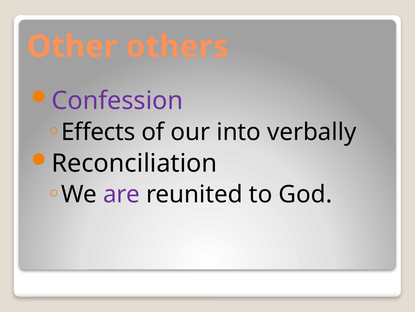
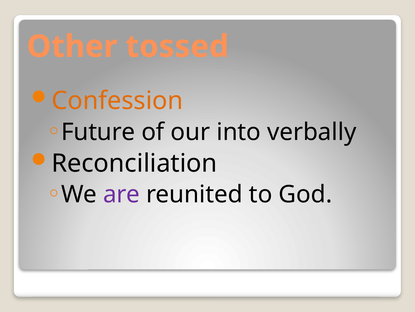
others: others -> tossed (177, 46)
Confession colour: purple -> orange (117, 101)
Effects: Effects -> Future (98, 132)
